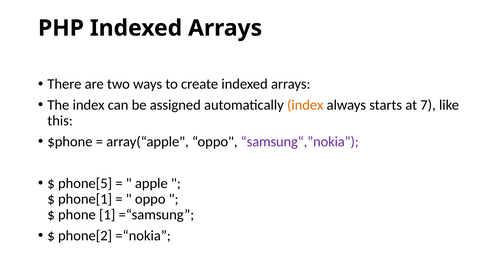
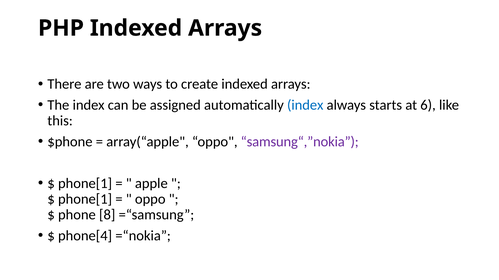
index colour: orange -> blue (305, 105)
7: 7 -> 6 (428, 105)
phone[5: phone[5 -> phone[1 (85, 184)
1: 1 -> 8 (107, 215)
phone[2: phone[2 -> phone[4 (85, 236)
